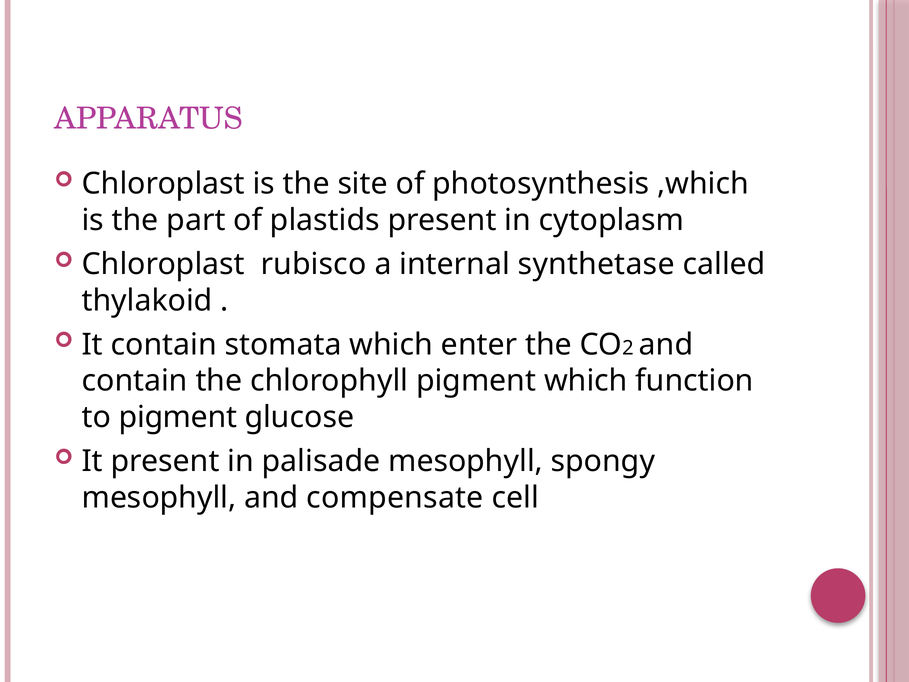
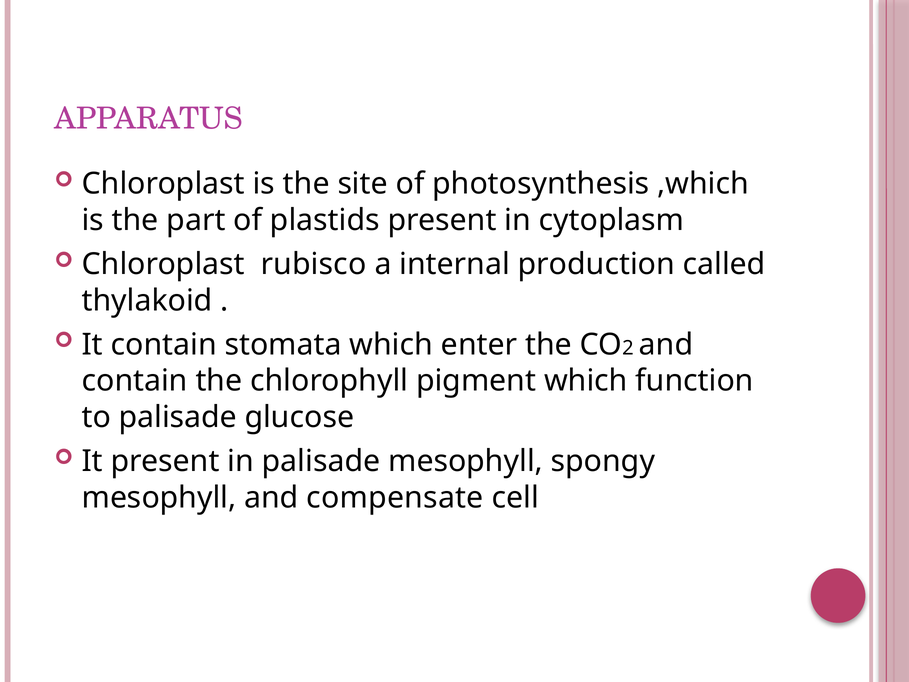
synthetase: synthetase -> production (596, 264)
to pigment: pigment -> palisade (178, 417)
